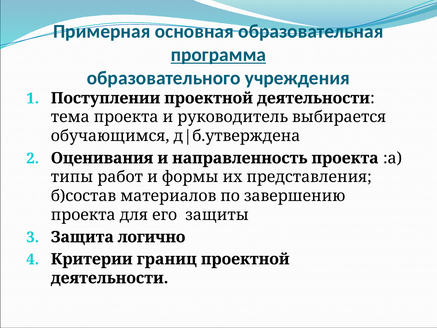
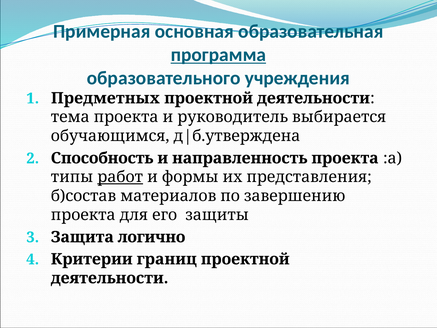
Поступлении: Поступлении -> Предметных (105, 98)
Оценивания: Оценивания -> Способность (102, 158)
работ underline: none -> present (120, 177)
